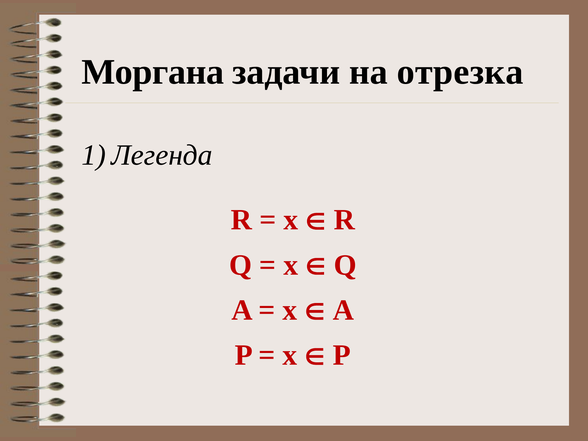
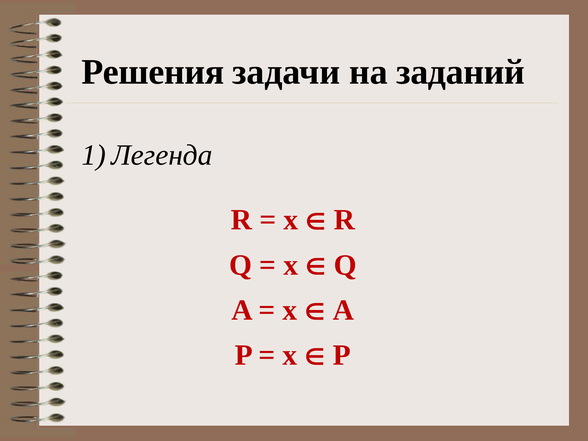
Моргана: Моргана -> Решения (153, 72)
отрезка: отрезка -> заданий (461, 72)
